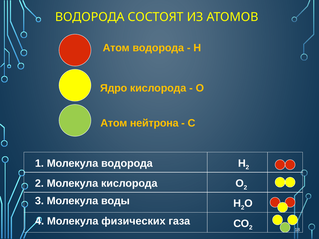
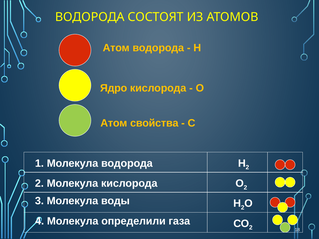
нейтрона: нейтрона -> свойства (154, 123)
физических: физических -> определили (133, 221)
